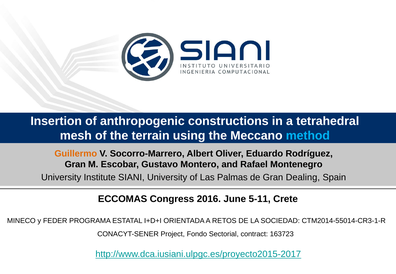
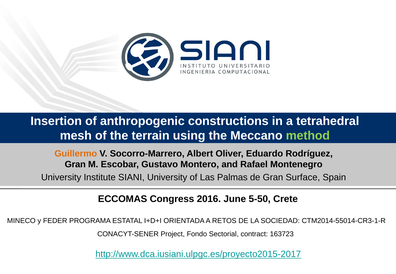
method colour: light blue -> light green (308, 136)
Dealing: Dealing -> Surface (303, 177)
5-11: 5-11 -> 5-50 (260, 199)
